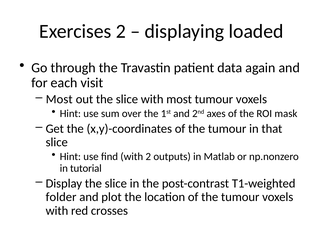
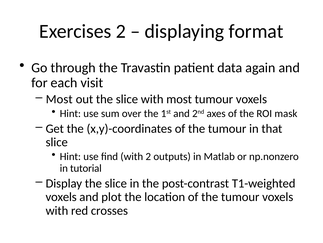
loaded: loaded -> format (256, 31)
folder: folder -> voxels (61, 196)
